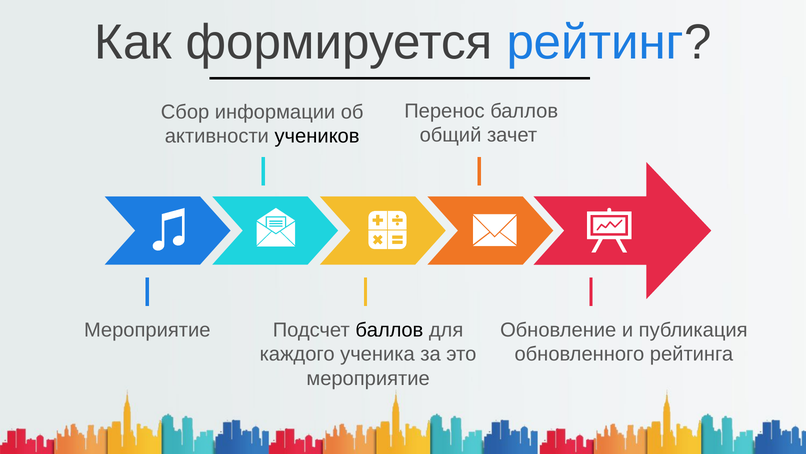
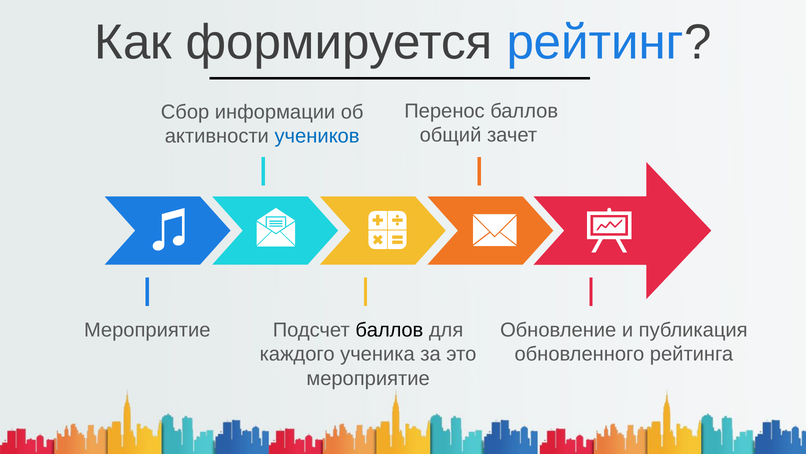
учеников colour: black -> blue (317, 136)
